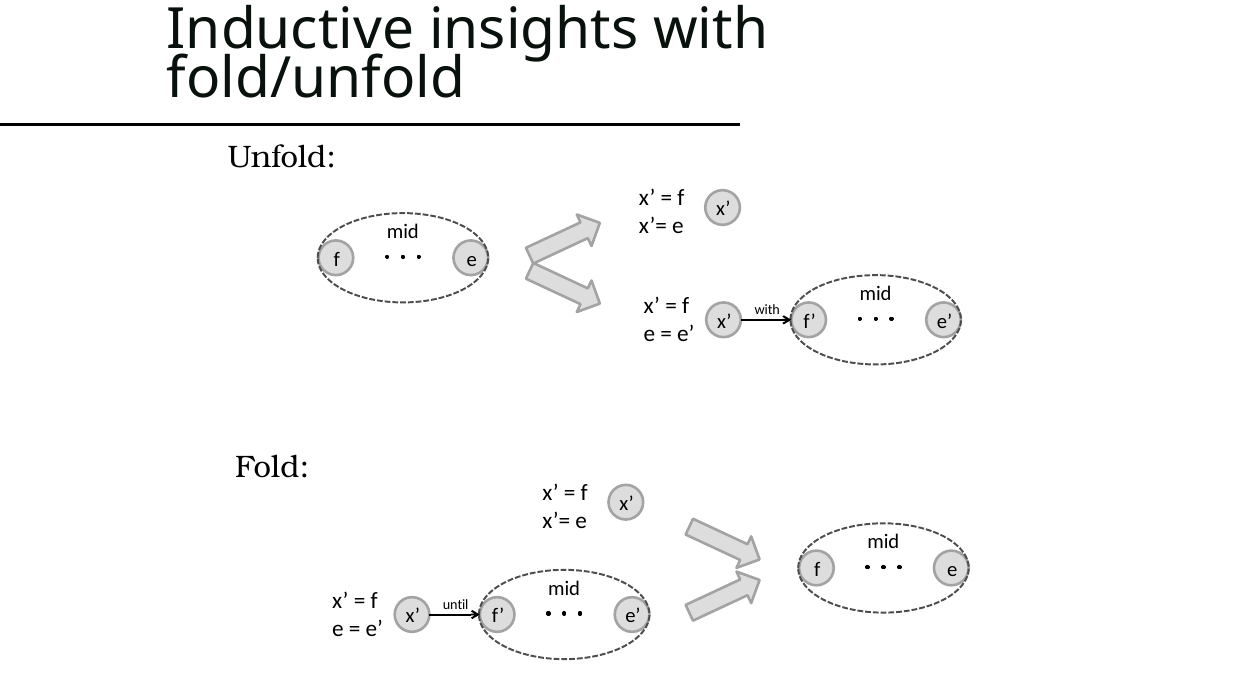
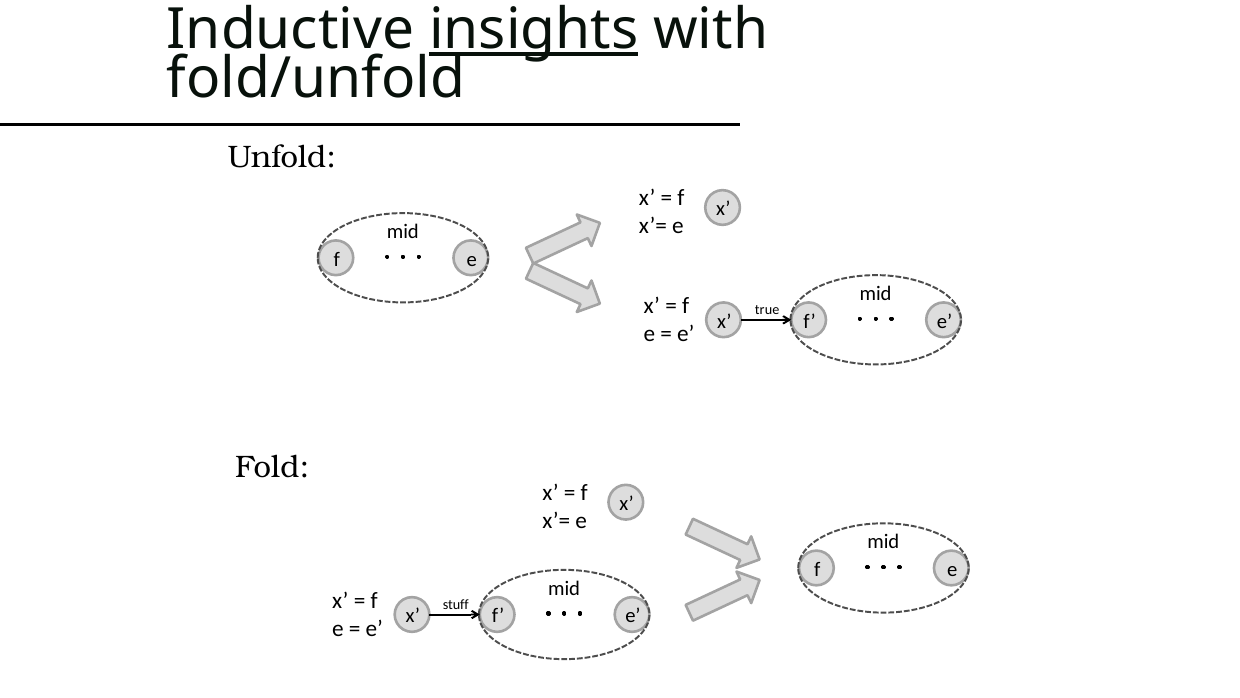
insights underline: none -> present (534, 30)
with: with -> true (767, 310)
until: until -> stuff (456, 604)
